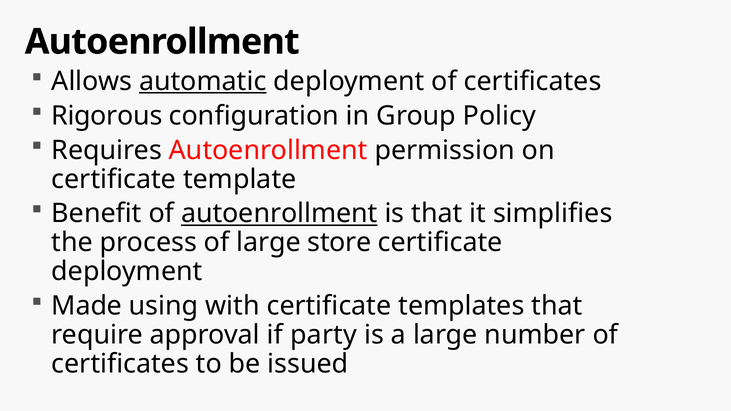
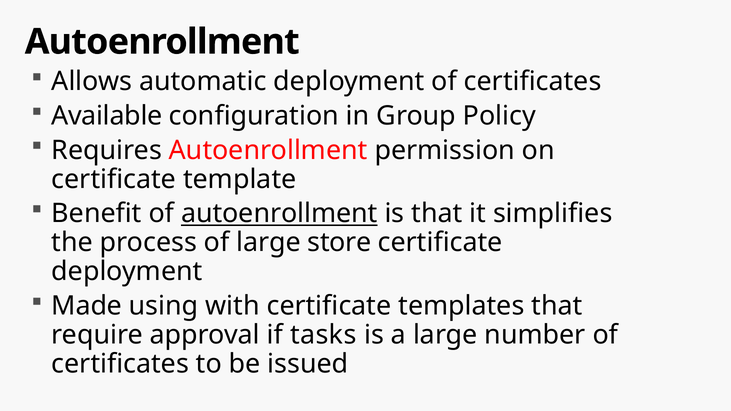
automatic underline: present -> none (203, 81)
Rigorous: Rigorous -> Available (107, 116)
party: party -> tasks (323, 335)
